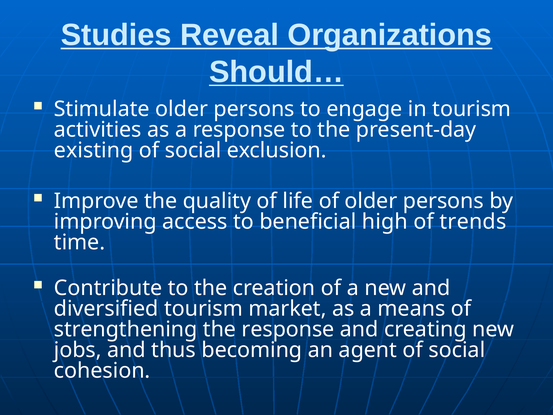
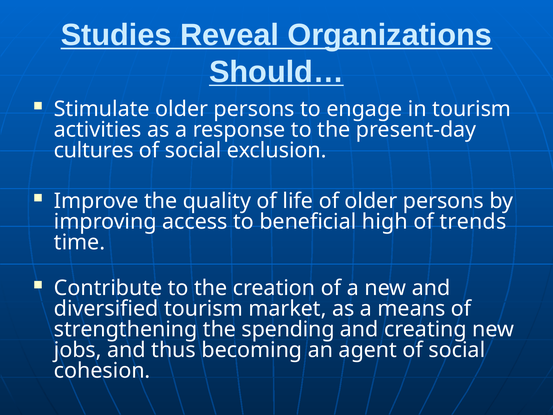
existing: existing -> cultures (94, 150)
the response: response -> spending (288, 329)
